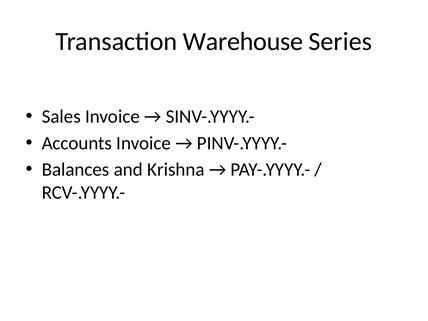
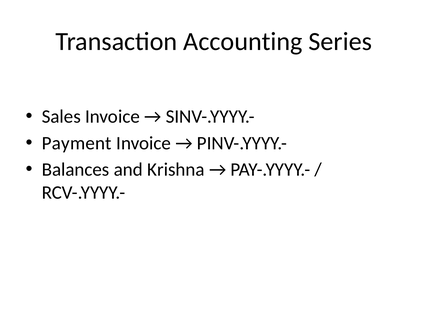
Warehouse: Warehouse -> Accounting (243, 41)
Accounts: Accounts -> Payment (77, 143)
